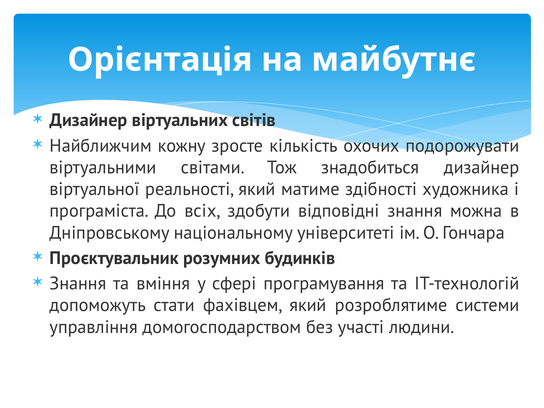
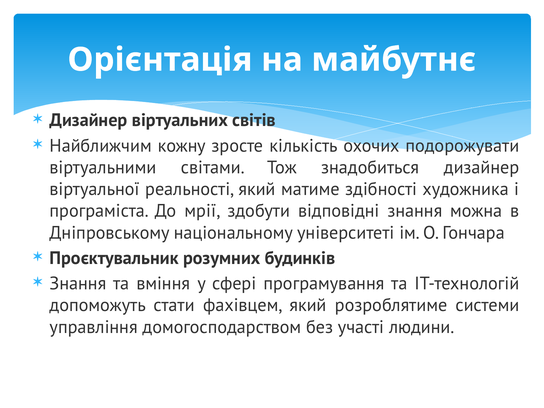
всіх: всіх -> мрії (203, 211)
